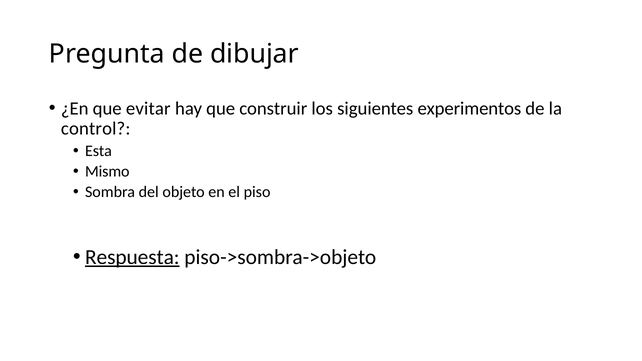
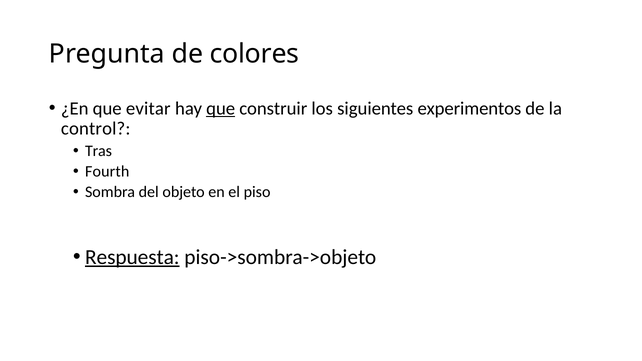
dibujar: dibujar -> colores (255, 54)
que underline: none -> present (221, 109)
Esta: Esta -> Tras (98, 151)
Mismo: Mismo -> Fourth (107, 172)
